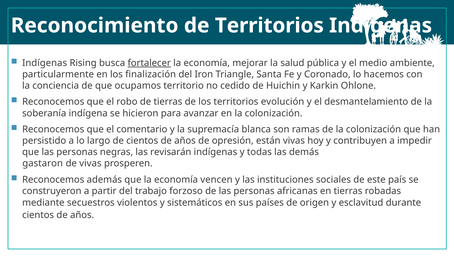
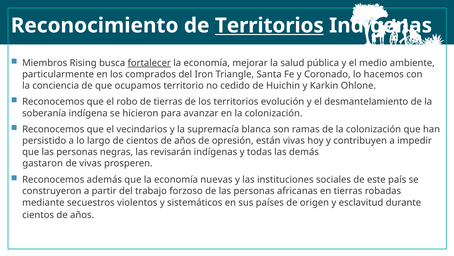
Territorios underline: none -> present (269, 25)
Indígenas: Indígenas -> Miembros (45, 63)
finalización: finalización -> comprados (151, 74)
comentario: comentario -> vecindarios (142, 129)
vencen: vencen -> nuevas (216, 179)
